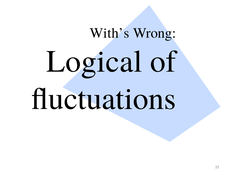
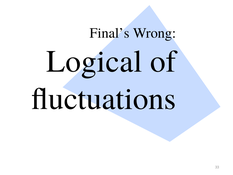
With’s: With’s -> Final’s (110, 33)
